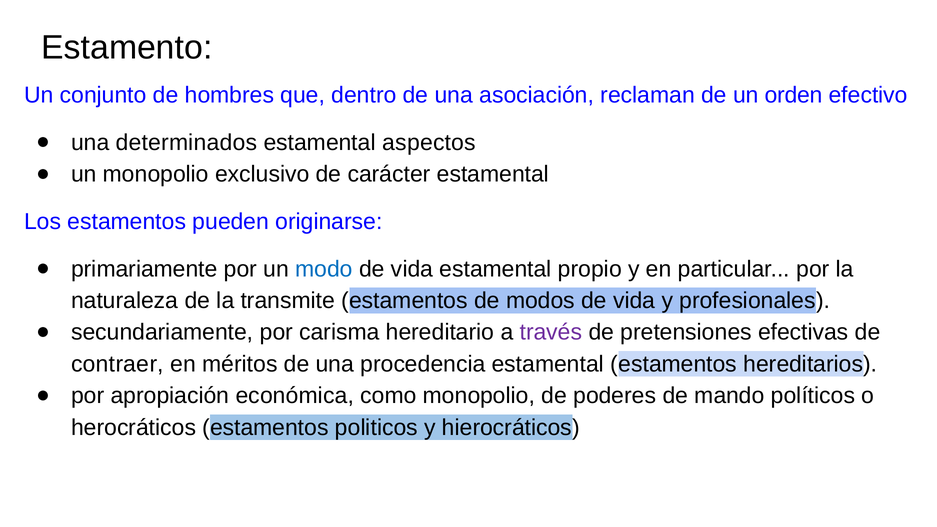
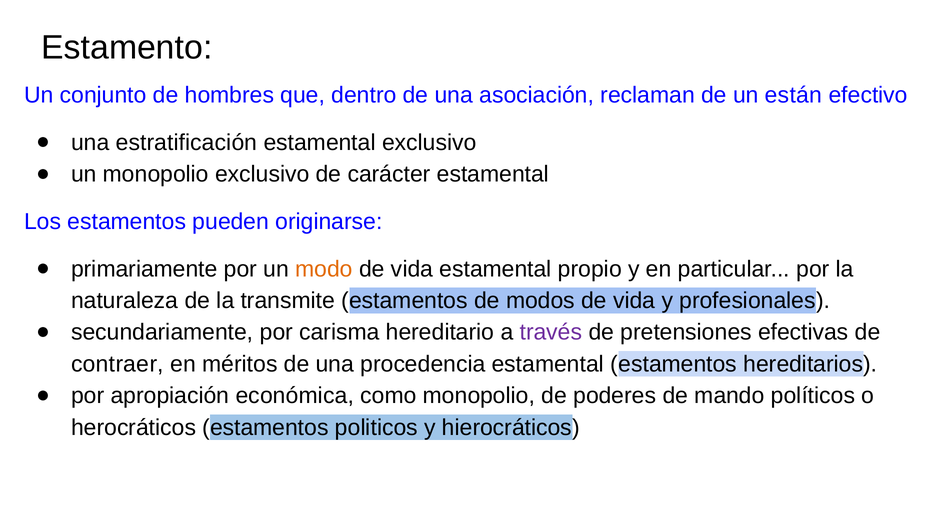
orden: orden -> están (793, 95)
determinados: determinados -> estratificación (186, 143)
estamental aspectos: aspectos -> exclusivo (429, 143)
modo colour: blue -> orange (324, 269)
